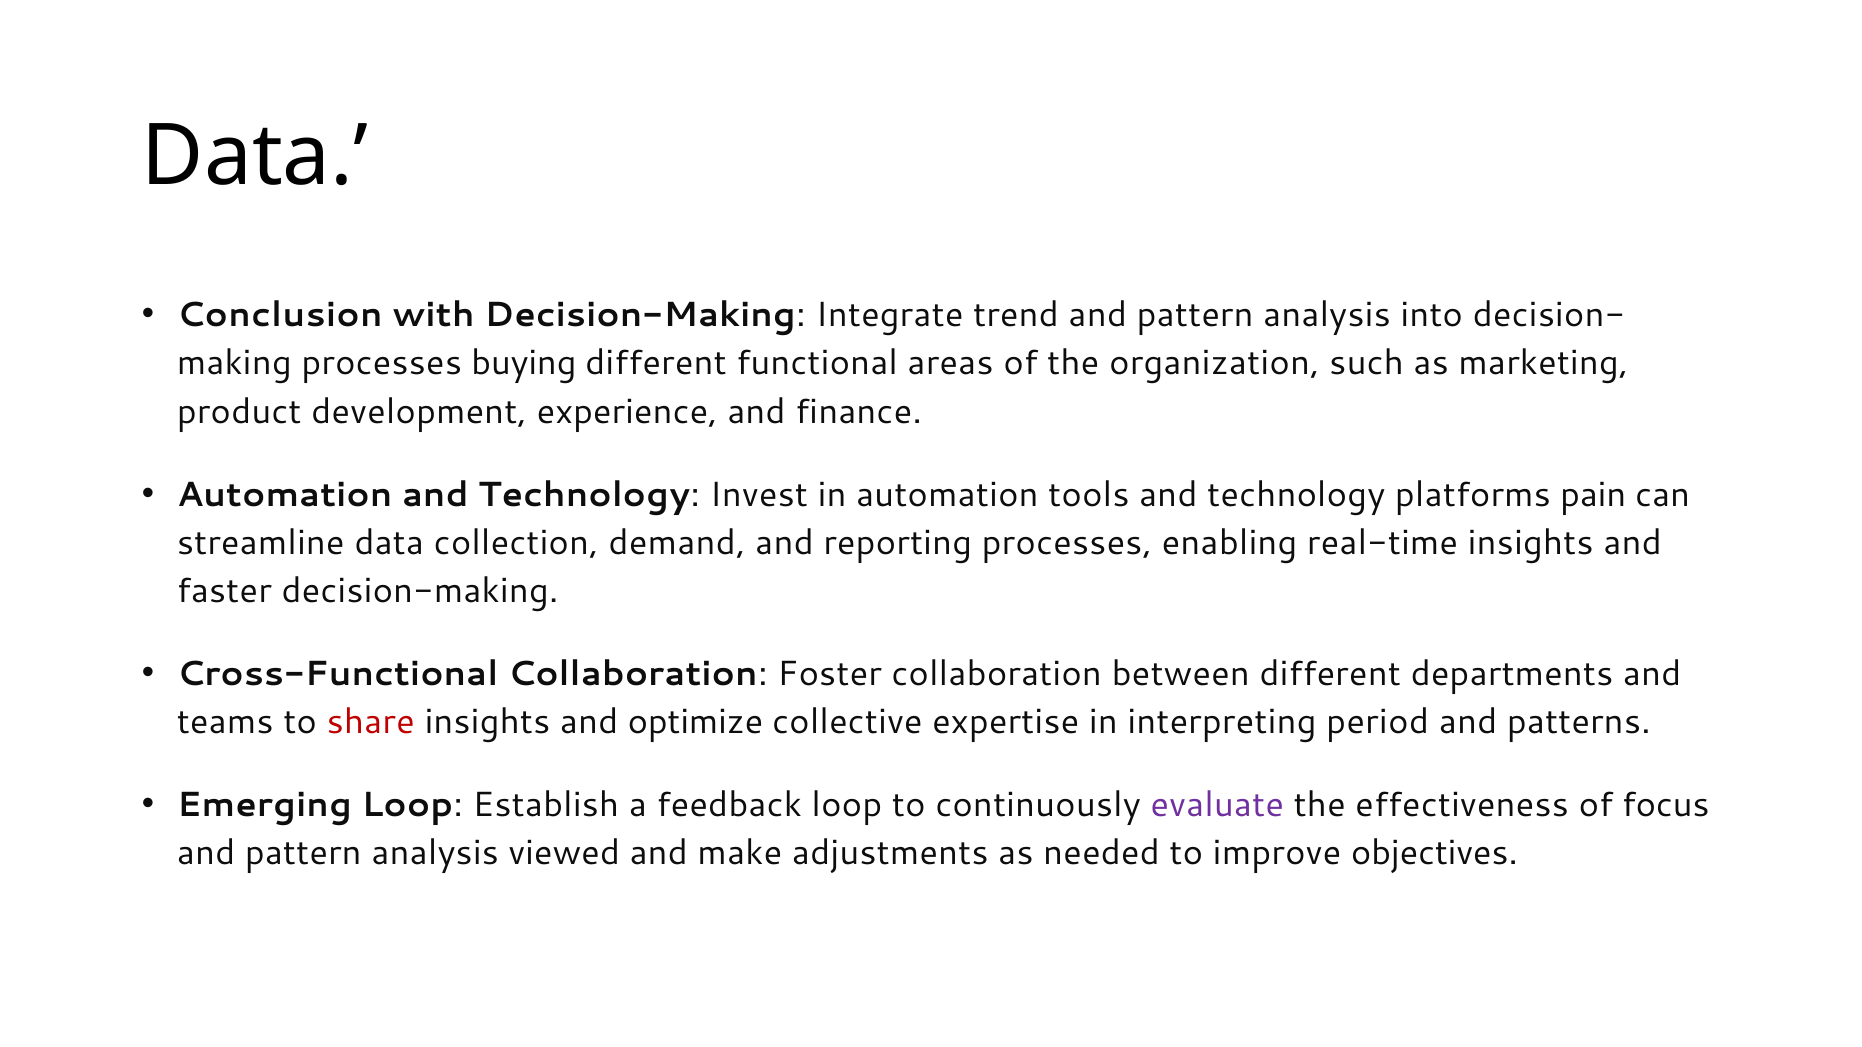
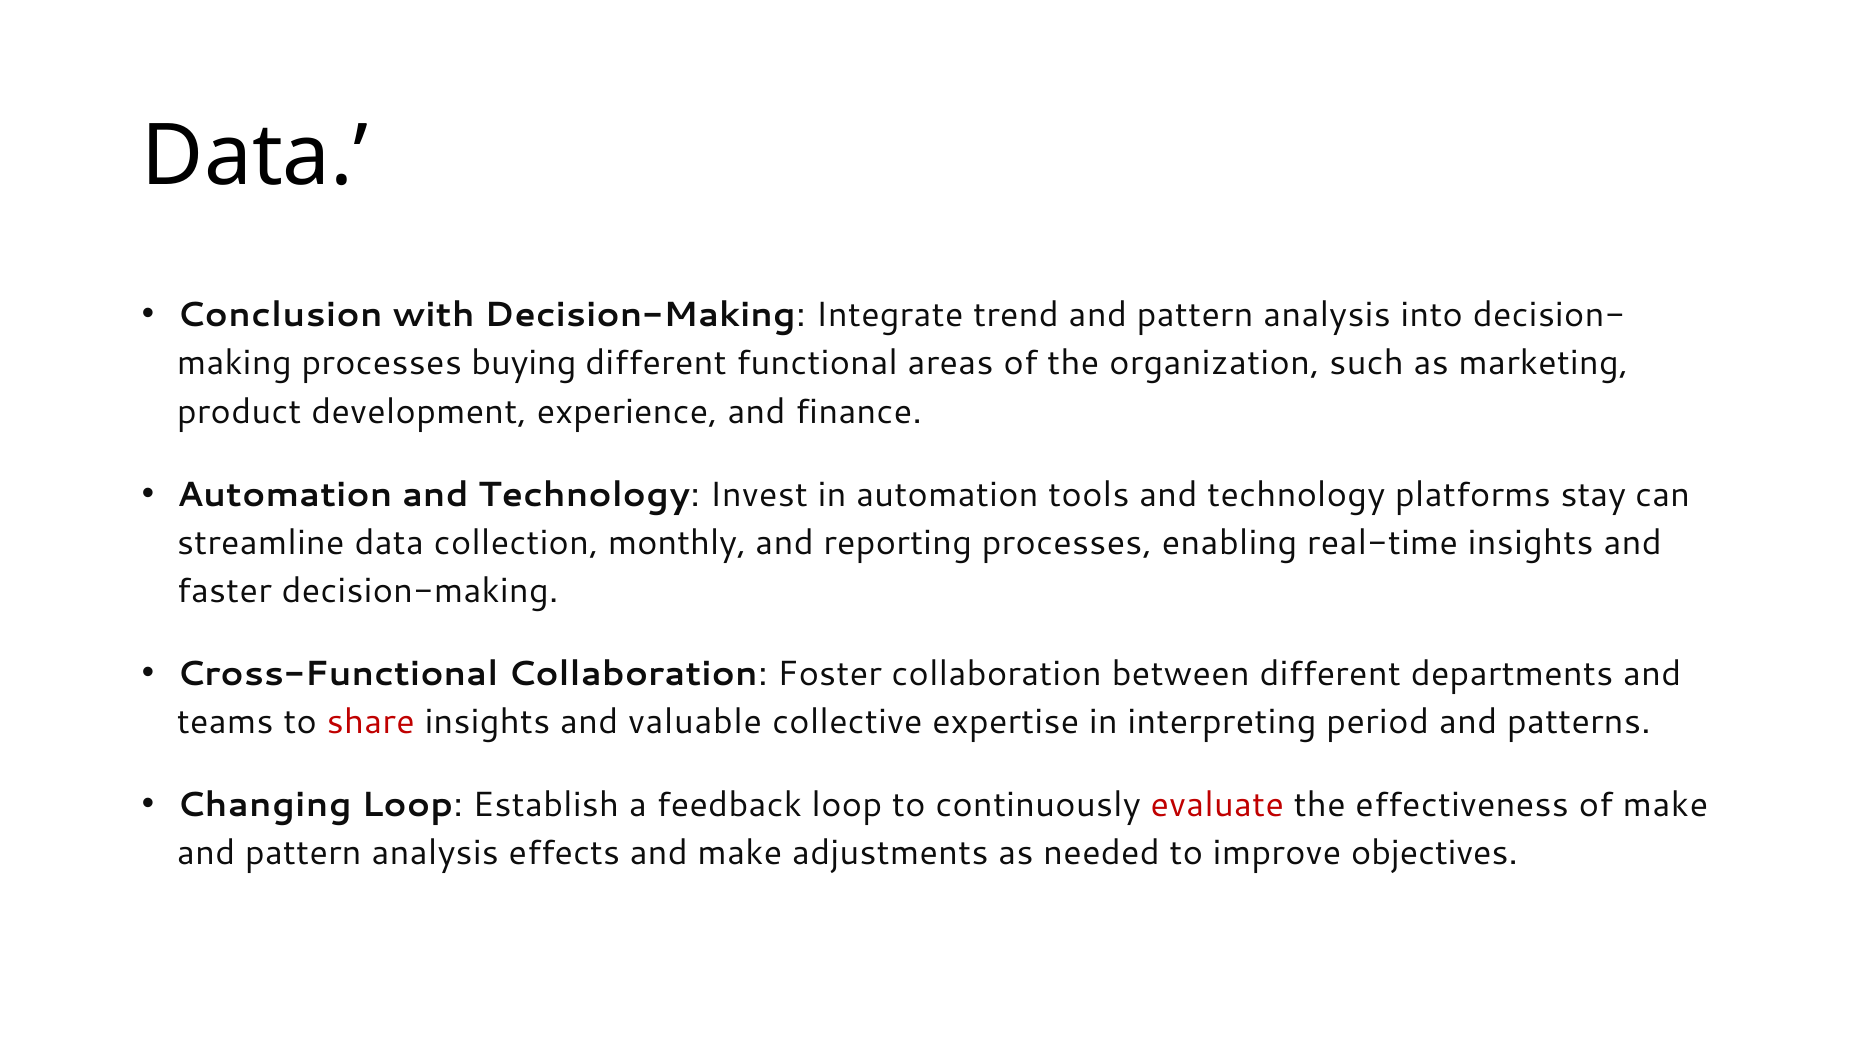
pain: pain -> stay (1593, 495)
demand: demand -> monthly (677, 543)
optimize: optimize -> valuable (695, 722)
Emerging: Emerging -> Changing (264, 805)
evaluate colour: purple -> red (1217, 805)
of focus: focus -> make (1665, 805)
viewed: viewed -> effects (564, 854)
